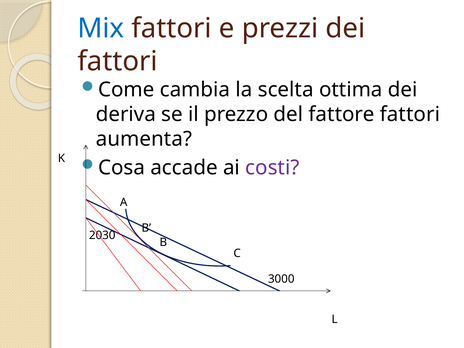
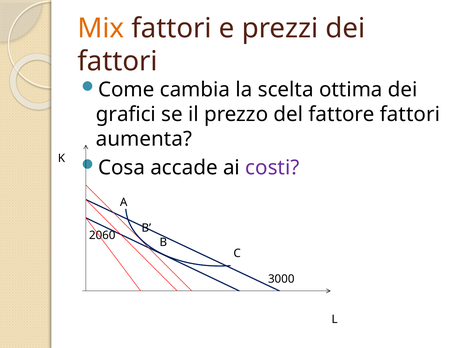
Mix colour: blue -> orange (101, 28)
deriva: deriva -> grafici (126, 114)
2030: 2030 -> 2060 (102, 235)
